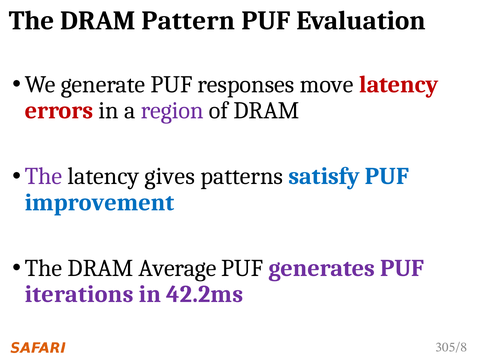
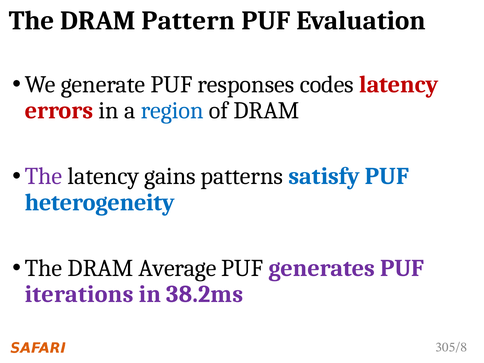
move: move -> codes (327, 84)
region colour: purple -> blue (172, 111)
gives: gives -> gains (170, 176)
improvement: improvement -> heterogeneity (100, 202)
42.2ms: 42.2ms -> 38.2ms (205, 294)
